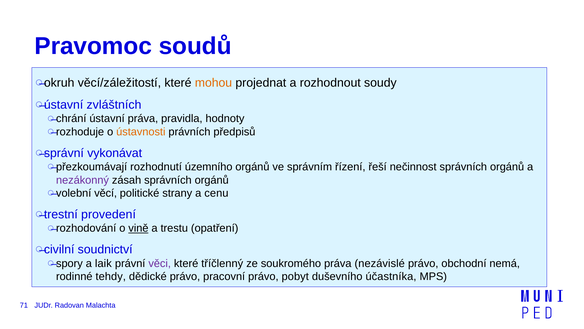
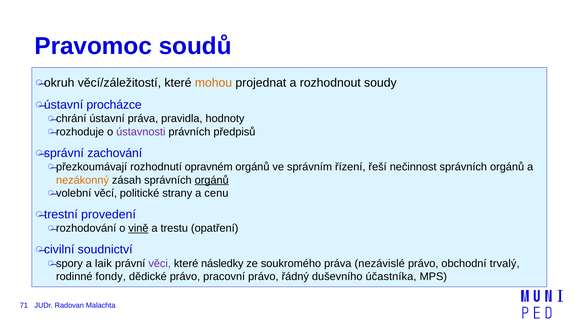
zvláštních: zvláštních -> procházce (114, 105)
ústavnosti colour: orange -> purple (141, 132)
vykonávat: vykonávat -> zachování (115, 153)
územního: územního -> opravném (209, 167)
nezákonný colour: purple -> orange (82, 180)
orgánů underline: none -> present (212, 180)
tříčlenný: tříčlenný -> následky (222, 263)
nemá: nemá -> trvalý (505, 263)
tehdy: tehdy -> fondy (111, 276)
pobyt: pobyt -> řádný (295, 276)
